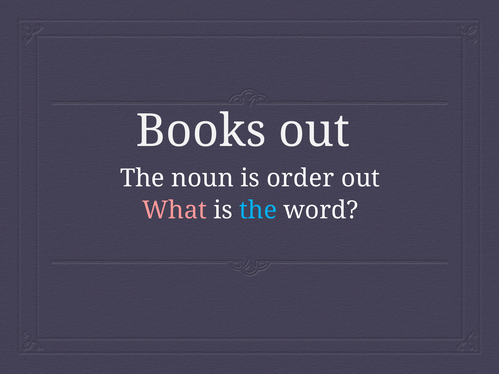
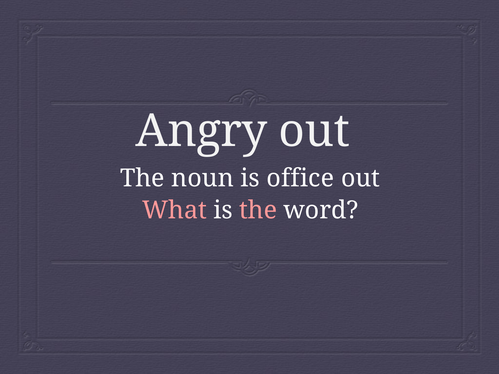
Books: Books -> Angry (202, 131)
order: order -> office (300, 178)
the colour: light blue -> pink (258, 210)
